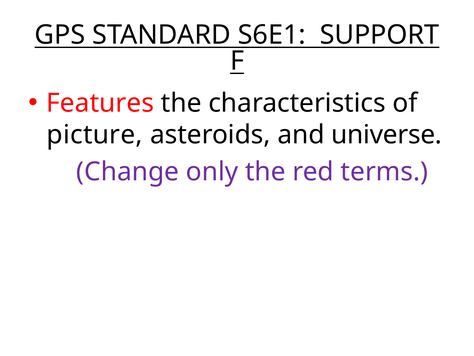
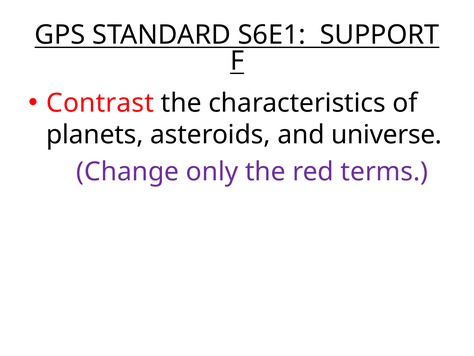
Features: Features -> Contrast (100, 103)
picture: picture -> planets (95, 135)
